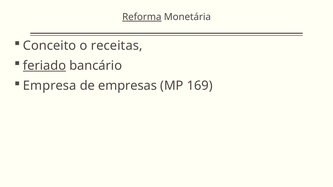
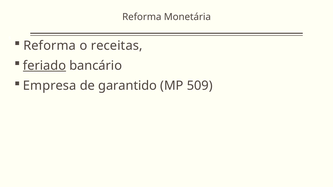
Reforma underline: present -> none (142, 17)
Conceito: Conceito -> Reforma (50, 46)
empresas: empresas -> garantido (128, 86)
169: 169 -> 509 (200, 86)
